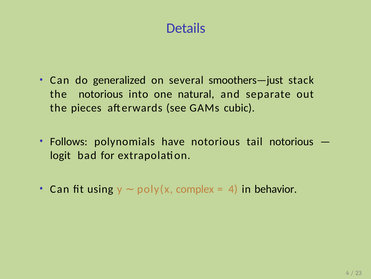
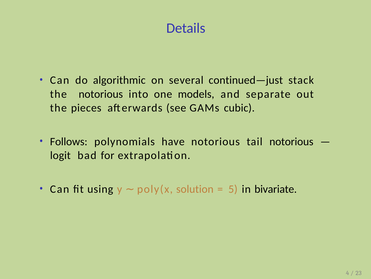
generalized: generalized -> algorithmic (119, 80)
smoothers—just: smoothers—just -> continued—just (246, 80)
natural: natural -> models (196, 94)
complex: complex -> solution (195, 189)
4: 4 -> 5 (233, 189)
behavior: behavior -> bivariate (276, 189)
